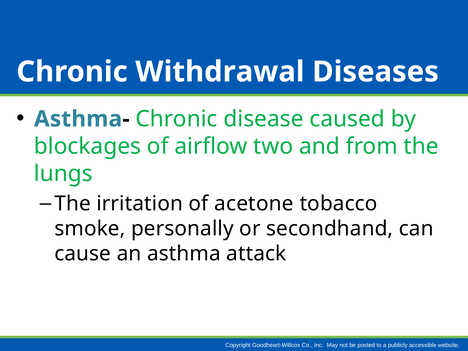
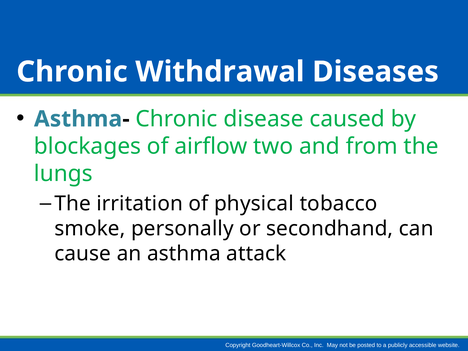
acetone: acetone -> physical (254, 204)
